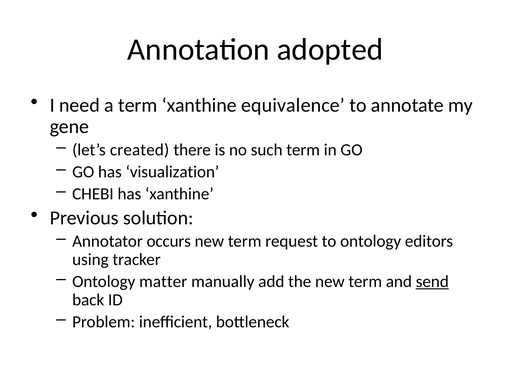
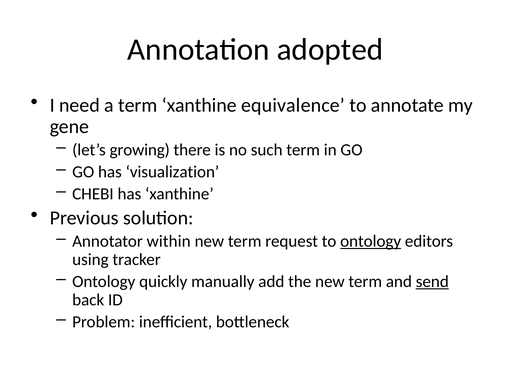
created: created -> growing (140, 150)
occurs: occurs -> within (169, 241)
ontology underline: none -> present (371, 241)
matter: matter -> quickly (163, 282)
